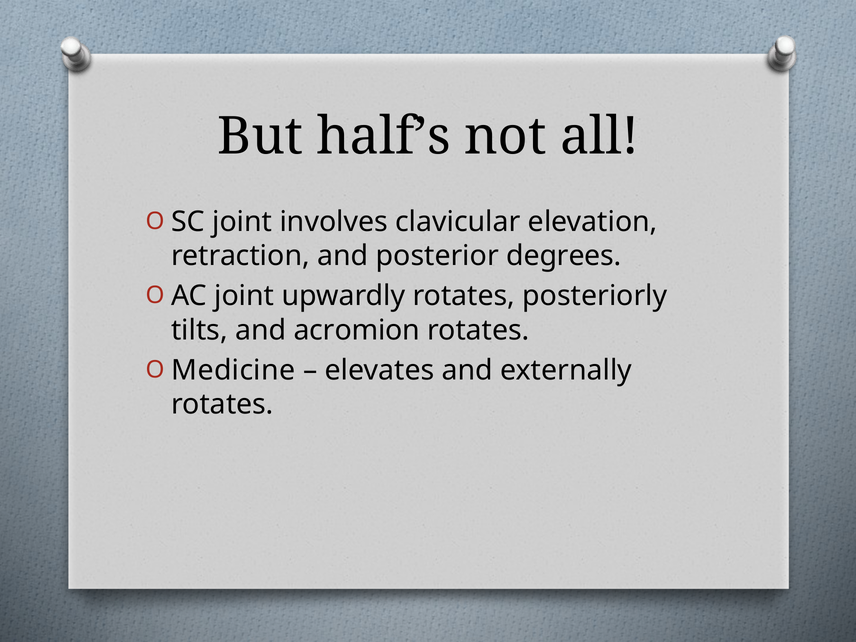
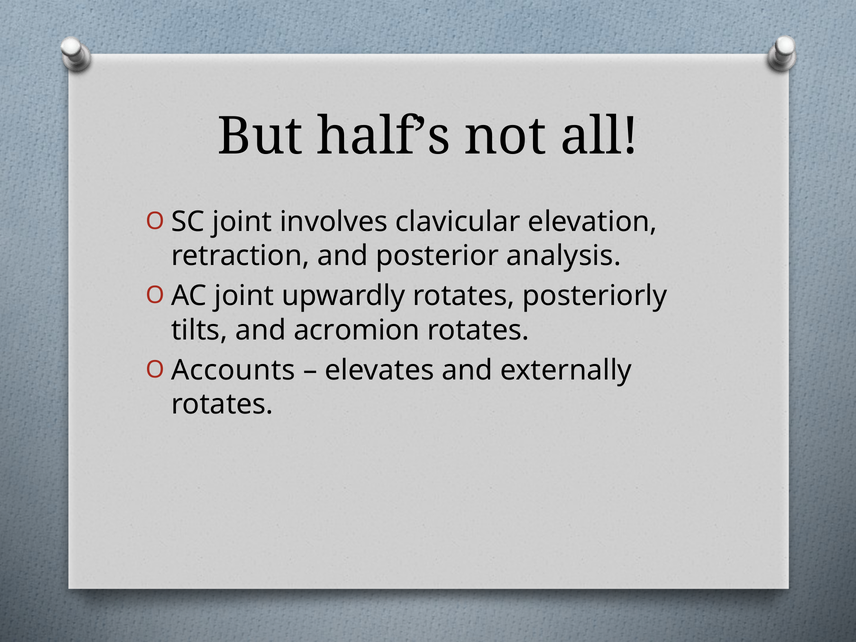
degrees: degrees -> analysis (564, 256)
Medicine: Medicine -> Accounts (233, 370)
